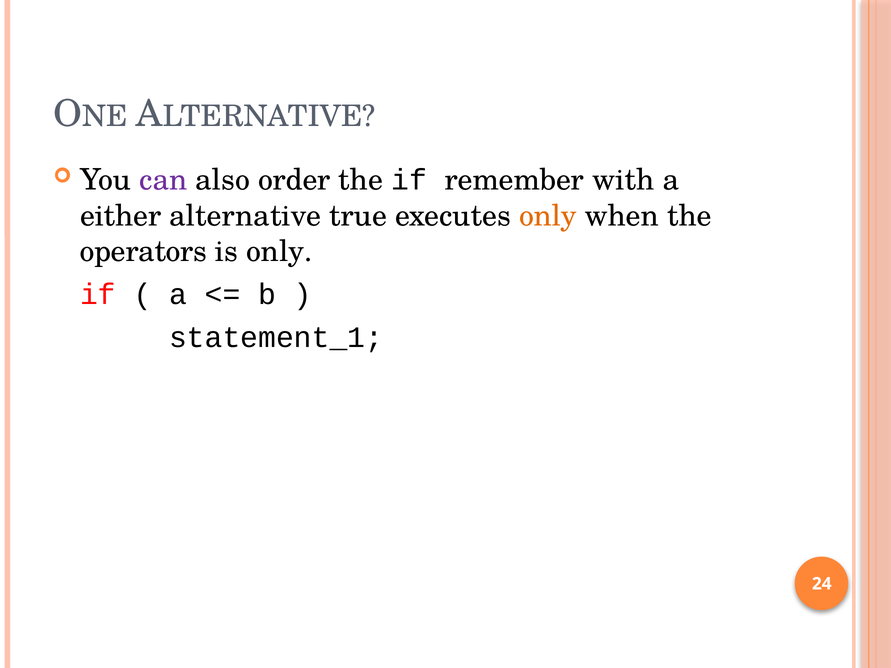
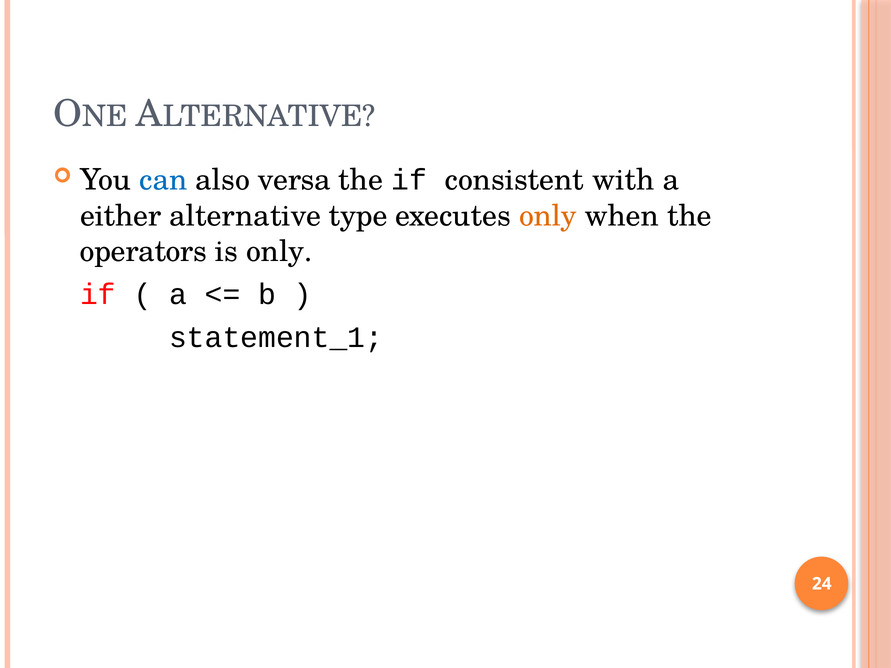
can colour: purple -> blue (163, 180)
order: order -> versa (294, 180)
remember: remember -> consistent (514, 180)
true: true -> type (358, 216)
